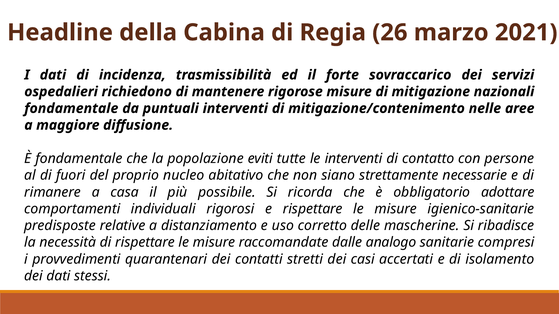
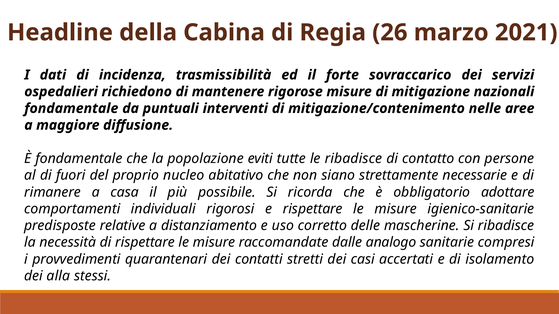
le interventi: interventi -> ribadisce (353, 159)
dei dati: dati -> alla (58, 276)
